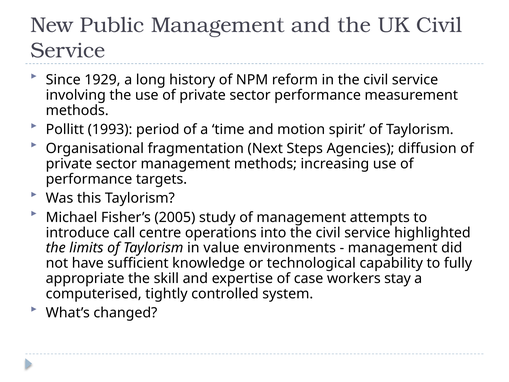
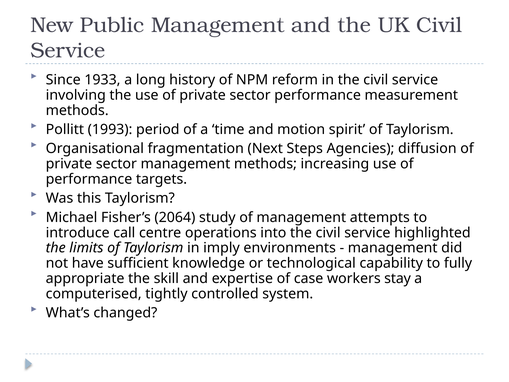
1929: 1929 -> 1933 (102, 80)
2005: 2005 -> 2064 (175, 217)
value: value -> imply (221, 248)
